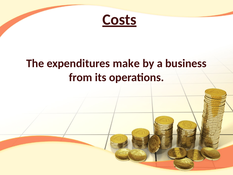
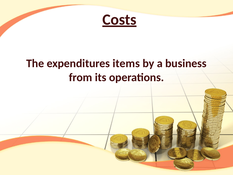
make: make -> items (126, 63)
